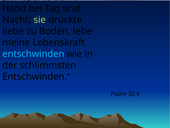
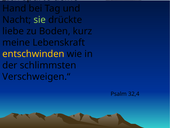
lebe: lebe -> kurz (82, 31)
entschwinden colour: light blue -> yellow (33, 54)
Entschwinden.“: Entschwinden.“ -> Verschweigen.“ (36, 76)
